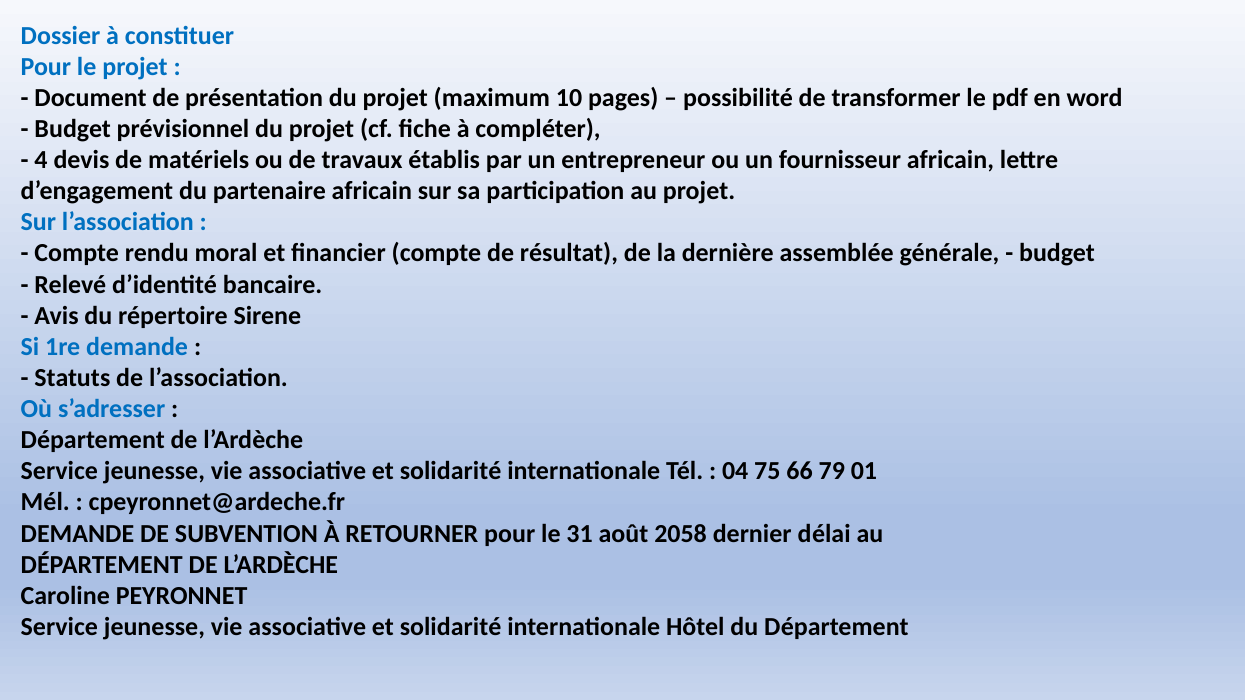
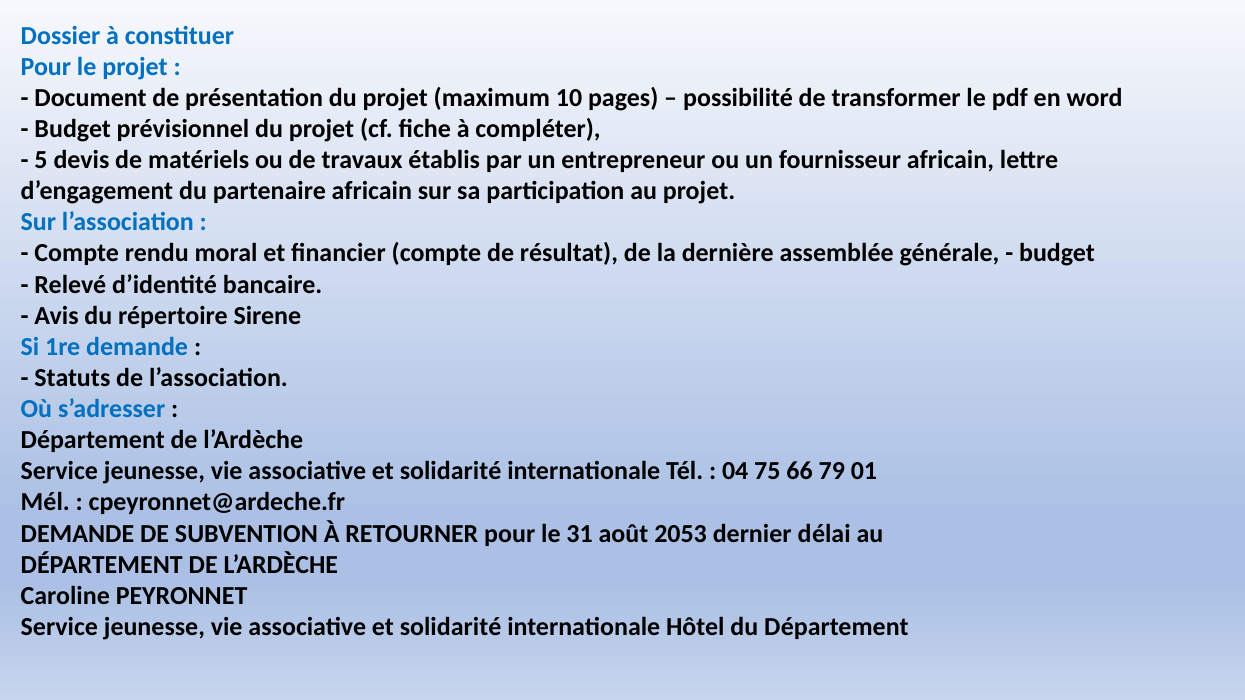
4: 4 -> 5 (41, 160)
2058: 2058 -> 2053 (681, 534)
